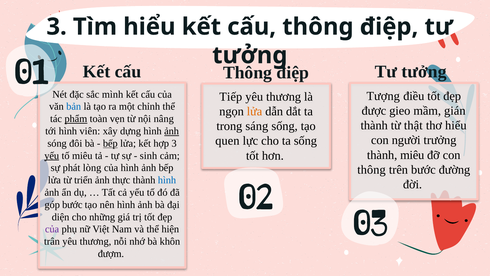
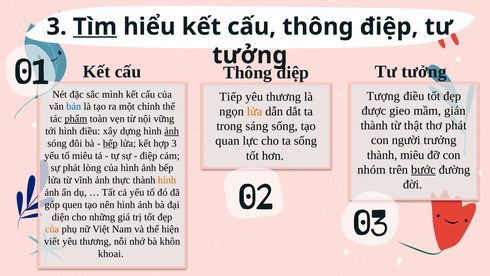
Tìm underline: none -> present (95, 27)
nâng: nâng -> vững (164, 119)
thơ hiểu: hiểu -> phát (456, 125)
hình viên: viên -> điều (90, 131)
quen: quen -> quan (227, 141)
yếu underline: present -> none (52, 155)
sinh: sinh -> điệp (149, 155)
thông: thông -> nhóm (371, 169)
bước underline: none -> present (423, 169)
triển: triển -> vĩnh (83, 180)
hình colour: blue -> orange (167, 180)
góp bước: bước -> quen (72, 204)
của colour: purple -> orange (52, 229)
trân: trân -> viết (52, 241)
đượm: đượm -> khoai (111, 253)
